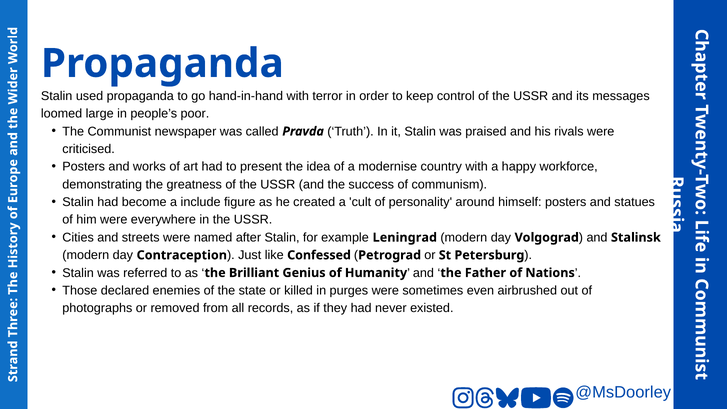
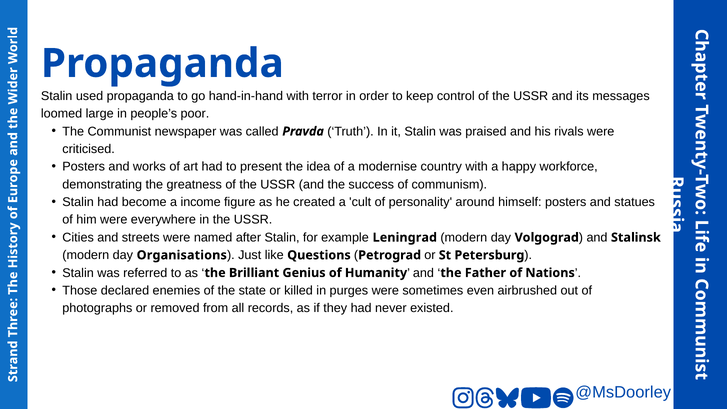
include: include -> income (201, 202)
Contraception: Contraception -> Organisations (182, 255)
Confessed: Confessed -> Questions (319, 255)
